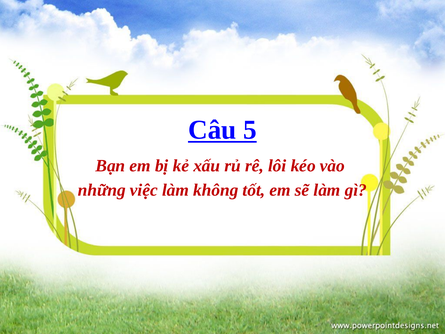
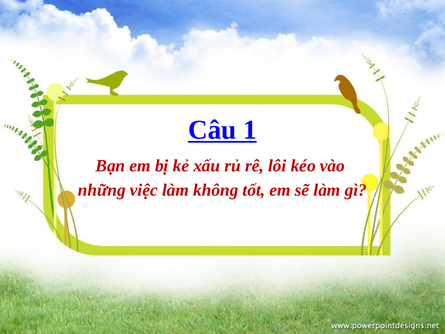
5: 5 -> 1 (250, 130)
